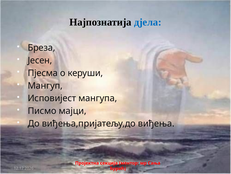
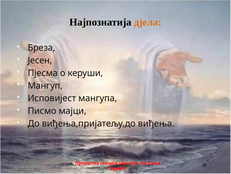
дјела colour: blue -> orange (148, 22)
